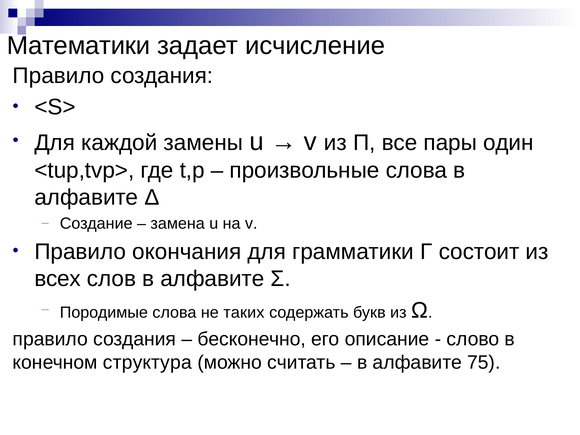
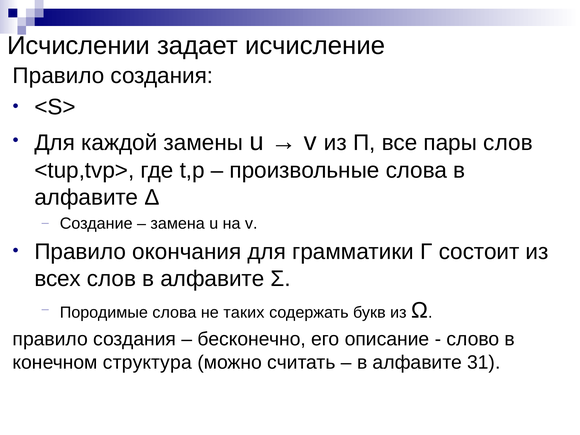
Математики: Математики -> Исчислении (79, 46)
пары один: один -> слов (508, 143)
75: 75 -> 31 (484, 362)
